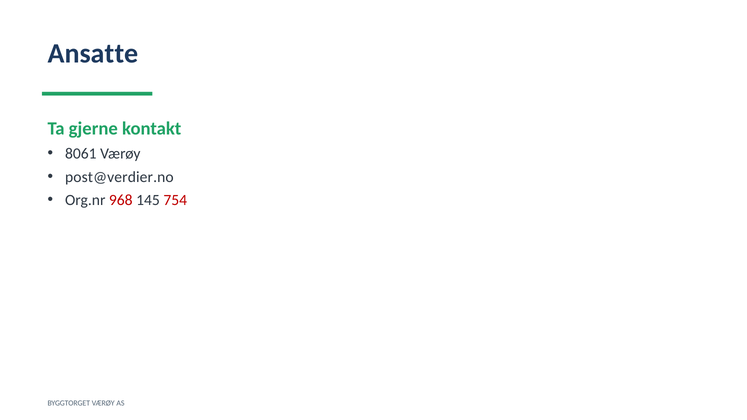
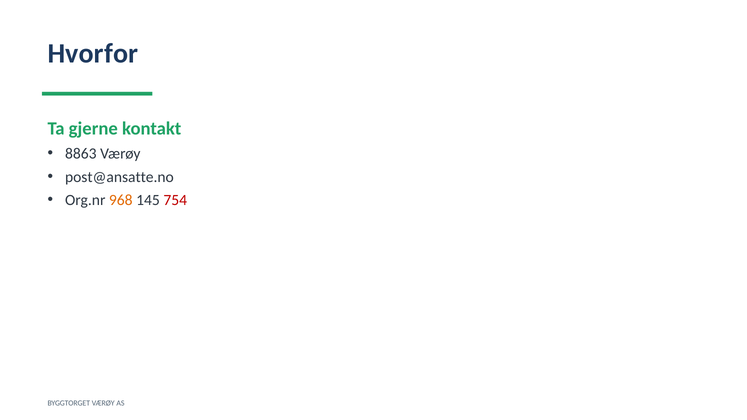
Ansatte: Ansatte -> Hvorfor (93, 53)
8061: 8061 -> 8863 (81, 154)
post@verdier.no: post@verdier.no -> post@ansatte.no (119, 177)
968 colour: red -> orange (121, 200)
